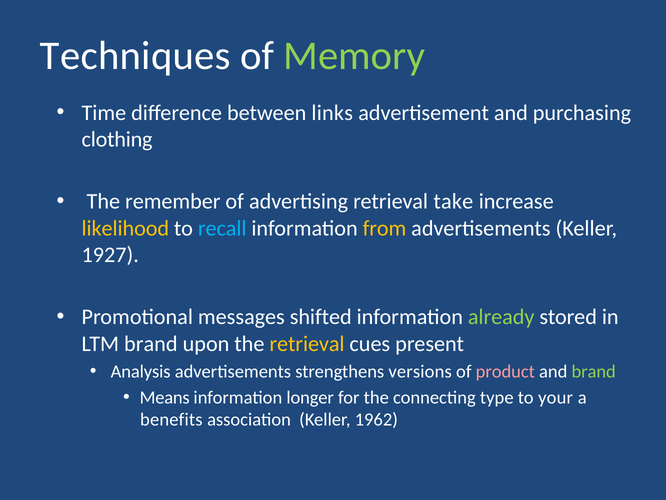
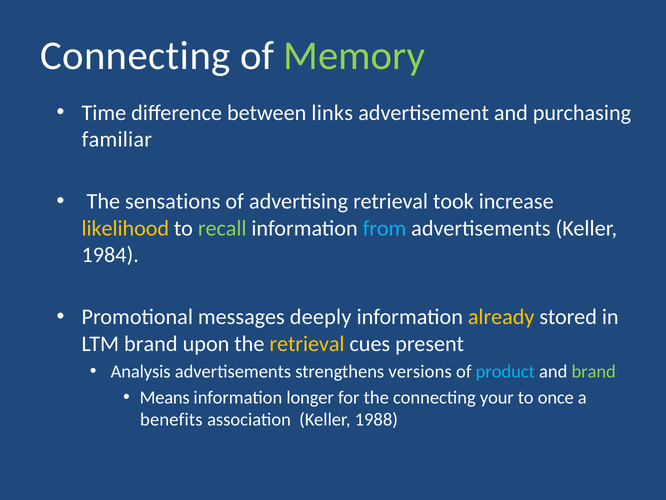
Techniques: Techniques -> Connecting (135, 56)
clothing: clothing -> familiar (117, 139)
remember: remember -> sensations (173, 201)
take: take -> took (453, 201)
recall colour: light blue -> light green (222, 228)
from colour: yellow -> light blue (384, 228)
1927: 1927 -> 1984 (110, 255)
shifted: shifted -> deeply (321, 317)
already colour: light green -> yellow (501, 317)
product colour: pink -> light blue (505, 371)
type: type -> your (497, 397)
your: your -> once (556, 397)
1962: 1962 -> 1988 (376, 419)
